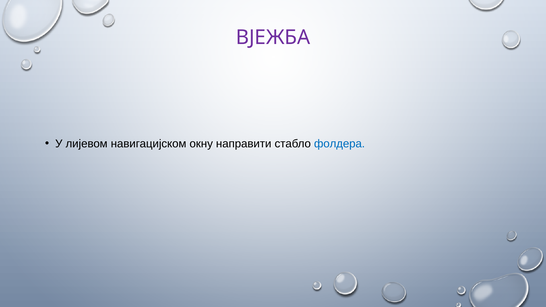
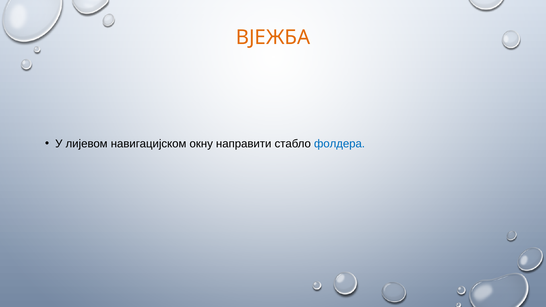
ВЈЕЖБА colour: purple -> orange (273, 37)
